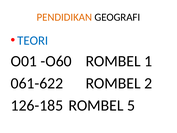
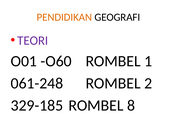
TEORI colour: blue -> purple (33, 40)
061-622: 061-622 -> 061-248 (37, 83)
126-185: 126-185 -> 329-185 (37, 105)
5: 5 -> 8 (131, 105)
